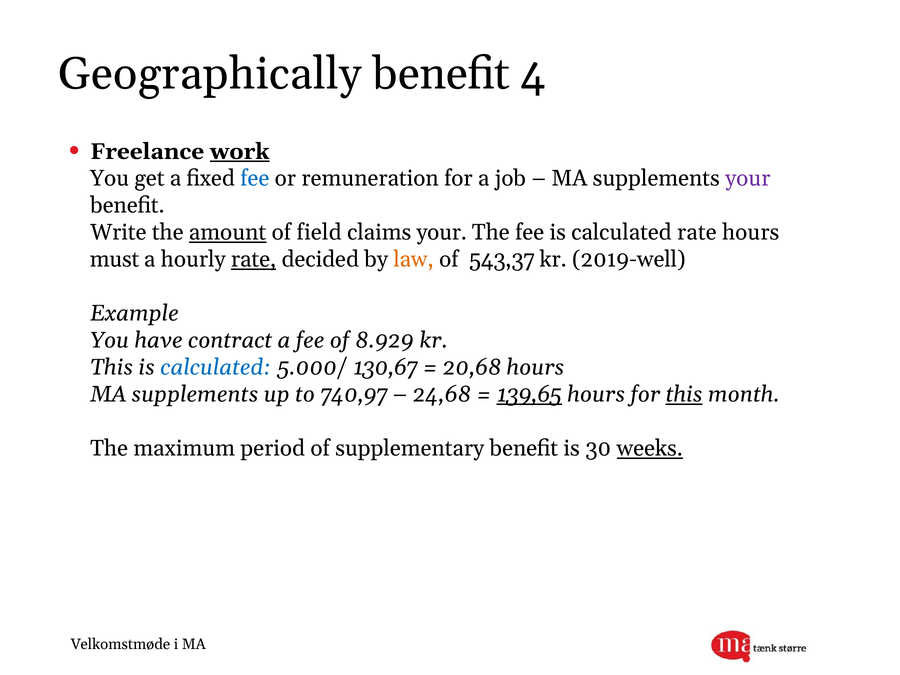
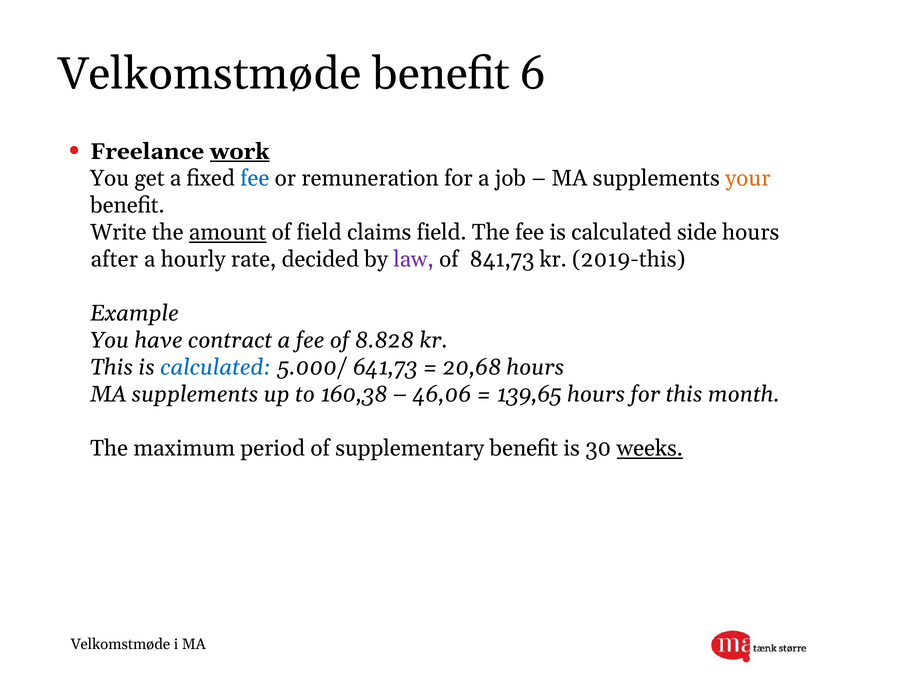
Geographically: Geographically -> Velkomstmøde (210, 74)
4: 4 -> 6 (533, 74)
your colour: purple -> orange (748, 178)
claims your: your -> field (442, 232)
calculated rate: rate -> side (697, 232)
must: must -> after (114, 259)
rate underline: present -> none (254, 259)
law colour: orange -> purple (414, 259)
543,37: 543,37 -> 841,73 (502, 259)
2019-well: 2019-well -> 2019-this (629, 259)
8.929: 8.929 -> 8.828 (384, 340)
130,67: 130,67 -> 641,73 (385, 367)
740,97: 740,97 -> 160,38 (354, 394)
24,68: 24,68 -> 46,06 (442, 394)
139,65 underline: present -> none (529, 394)
this underline: present -> none (684, 394)
